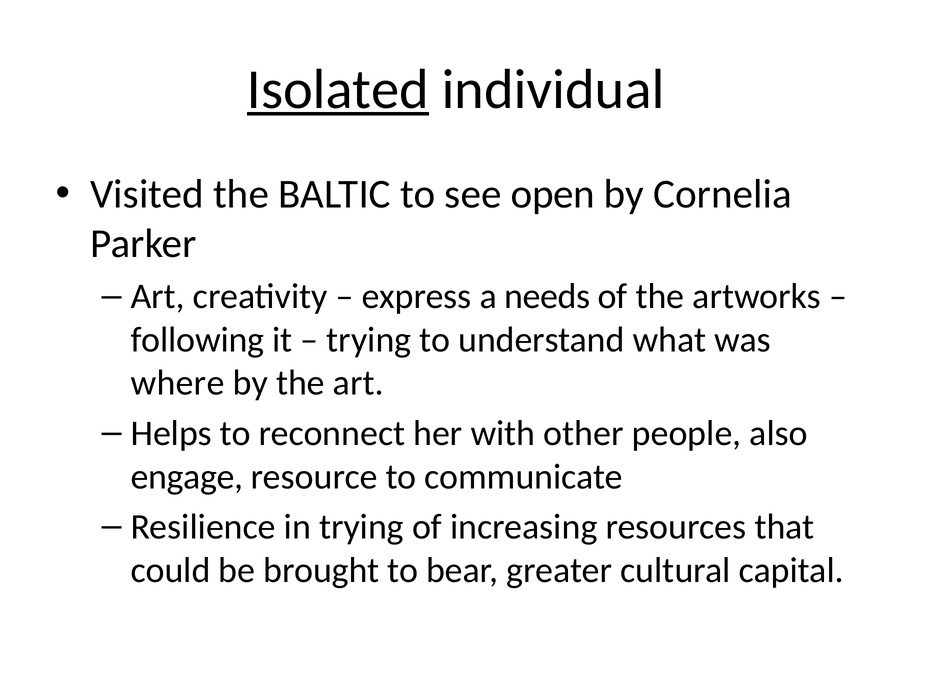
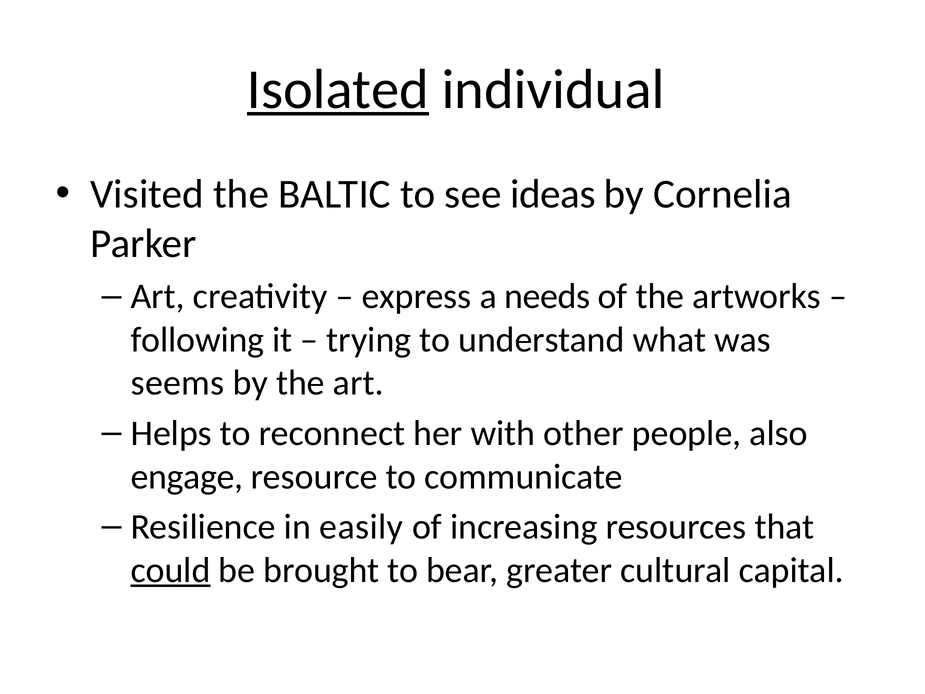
open: open -> ideas (553, 194)
where: where -> seems (178, 383)
in trying: trying -> easily (361, 527)
could underline: none -> present (171, 570)
